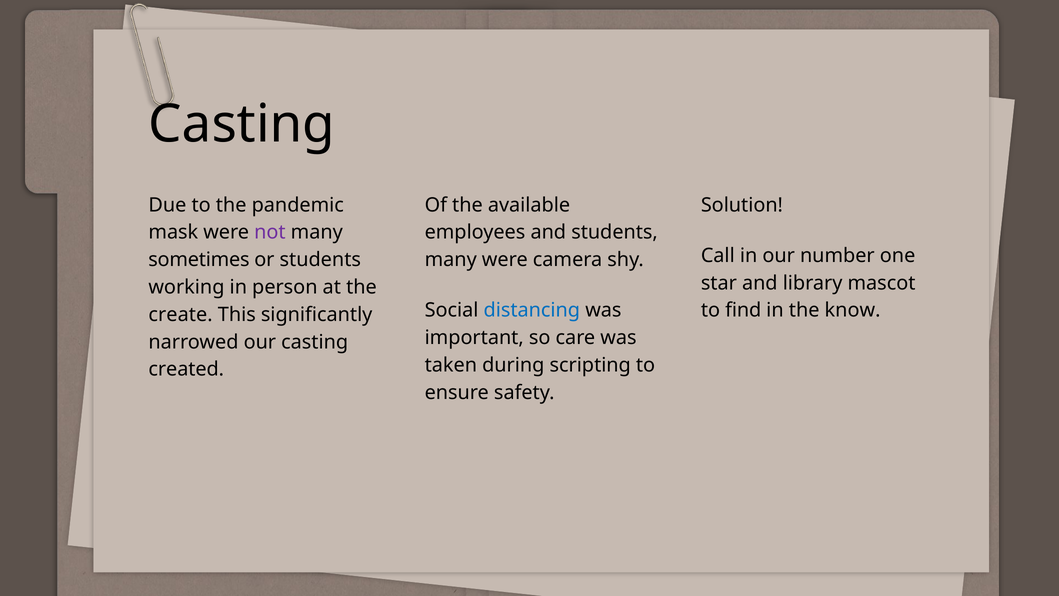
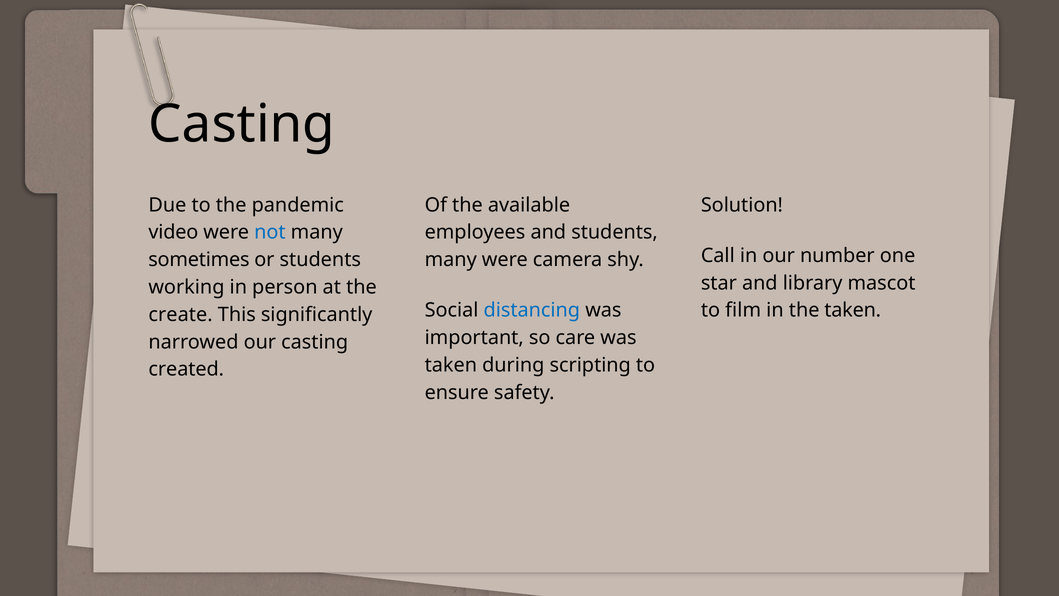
mask: mask -> video (173, 232)
not colour: purple -> blue (270, 232)
find: find -> film (743, 310)
the know: know -> taken (853, 310)
